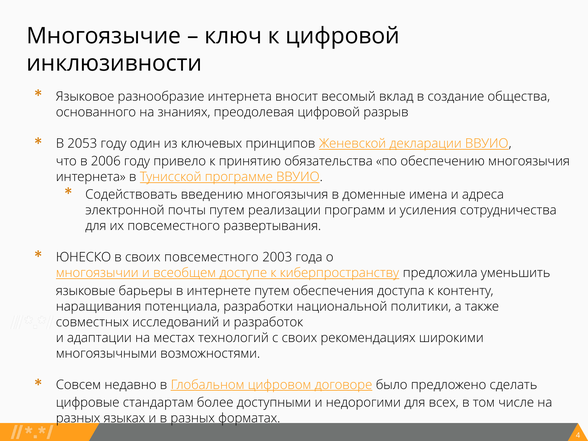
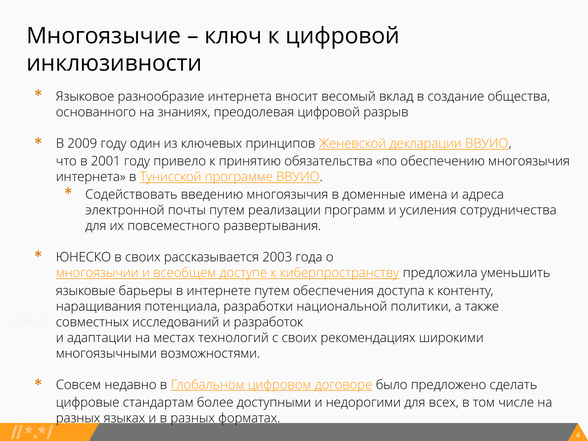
2053: 2053 -> 2009 (82, 144)
2006: 2006 -> 2001 (106, 161)
своих повсеместного: повсеместного -> рассказывается (211, 257)
